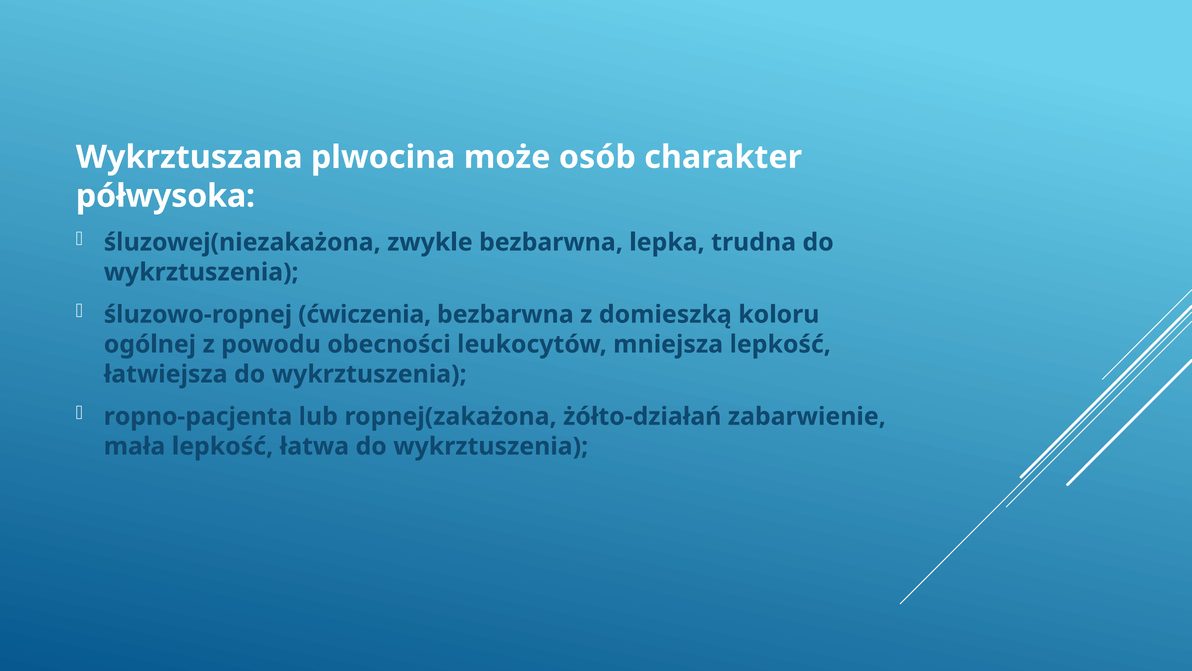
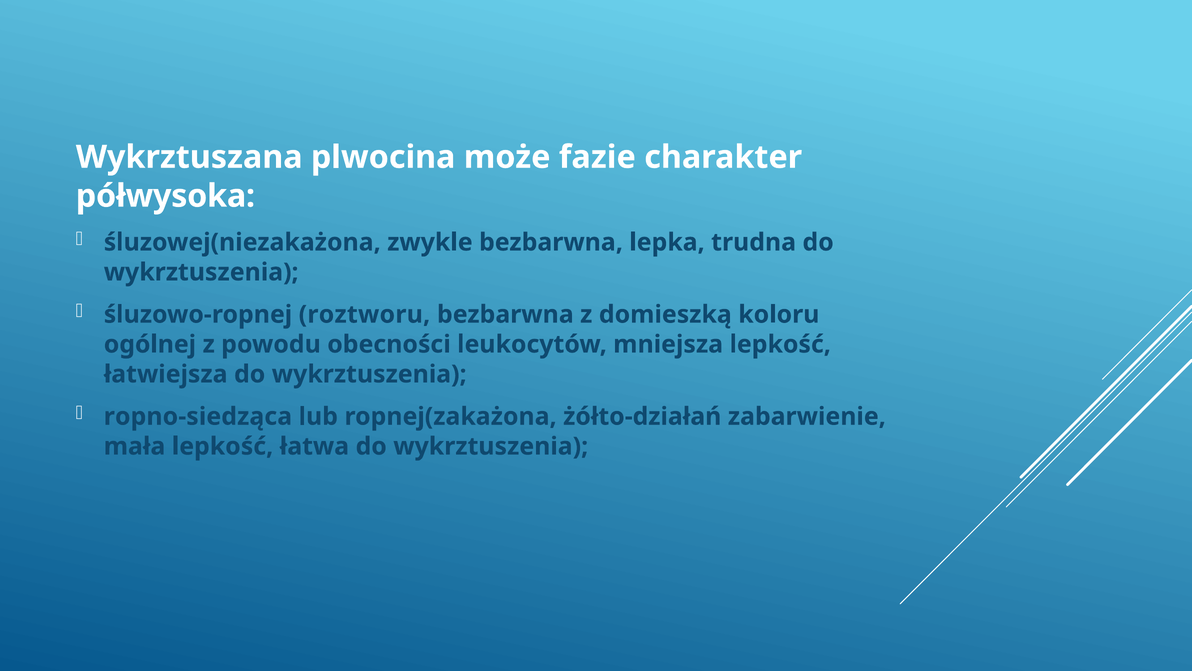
osób: osób -> fazie (597, 157)
ćwiczenia: ćwiczenia -> roztworu (364, 314)
ropno-pacjenta: ropno-pacjenta -> ropno-siedząca (198, 416)
